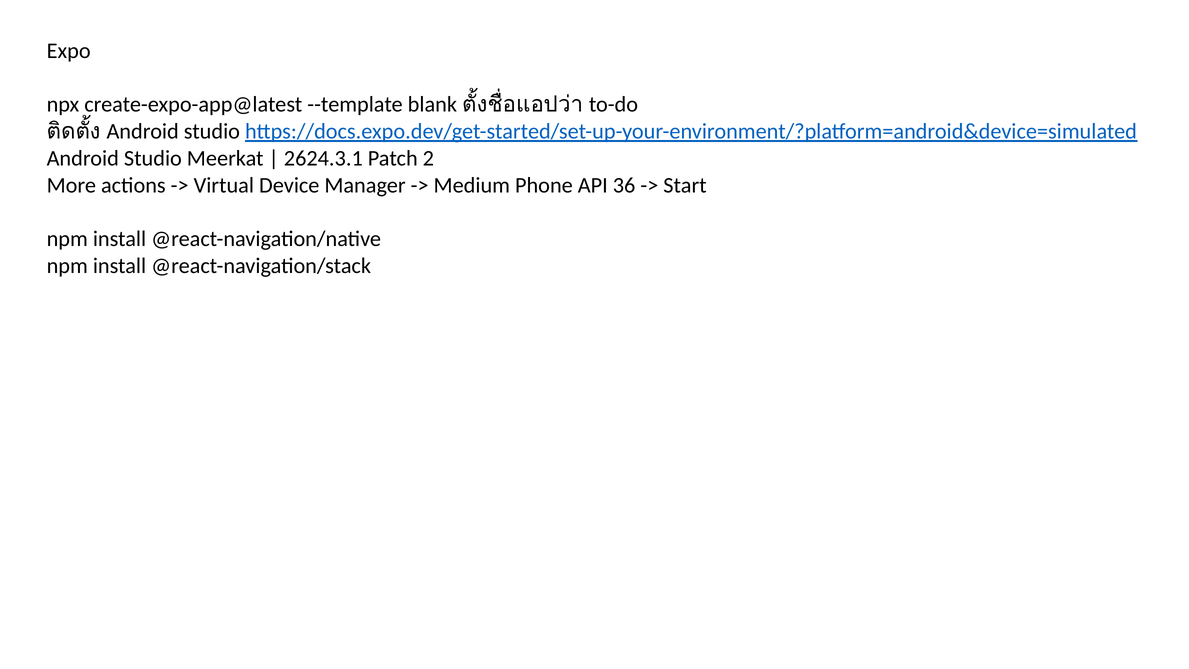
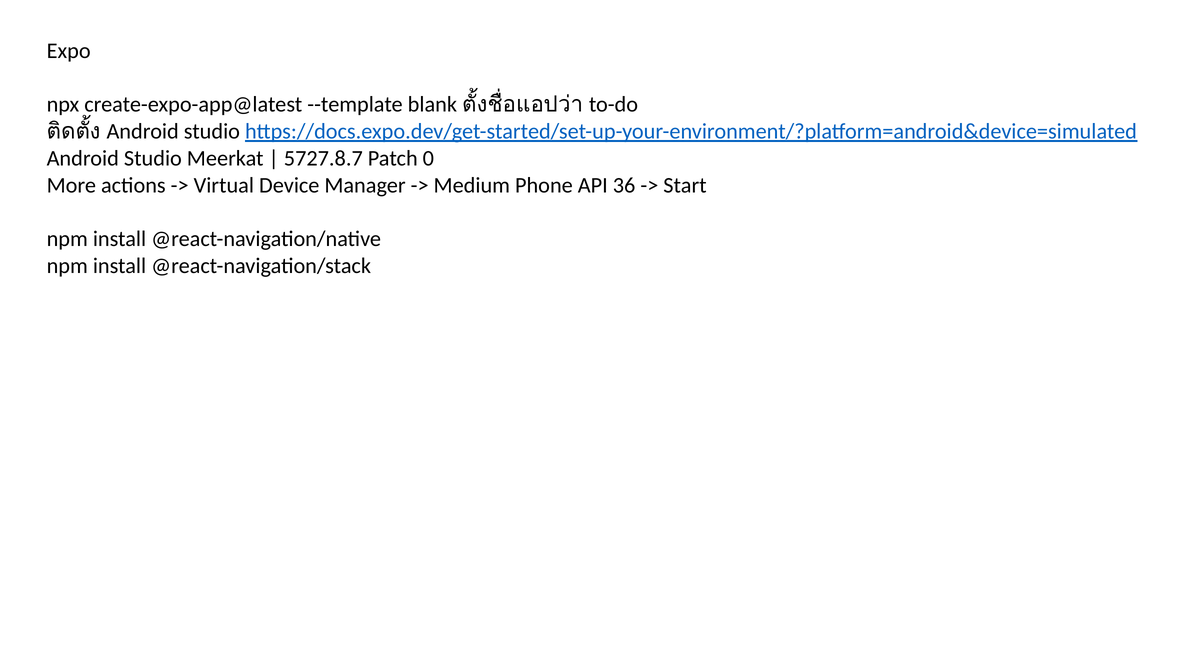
2624.3.1: 2624.3.1 -> 5727.8.7 (323, 159)
2: 2 -> 0 (428, 159)
